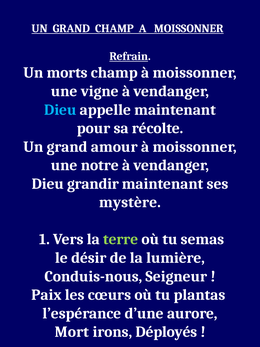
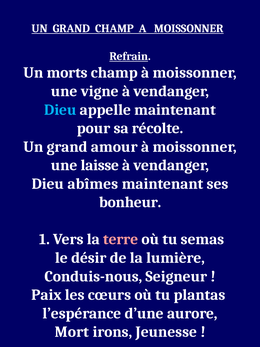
notre: notre -> laisse (100, 165)
grandir: grandir -> abîmes (93, 184)
mystère: mystère -> bonheur (130, 202)
terre colour: light green -> pink (121, 239)
Déployés: Déployés -> Jeunesse (166, 332)
